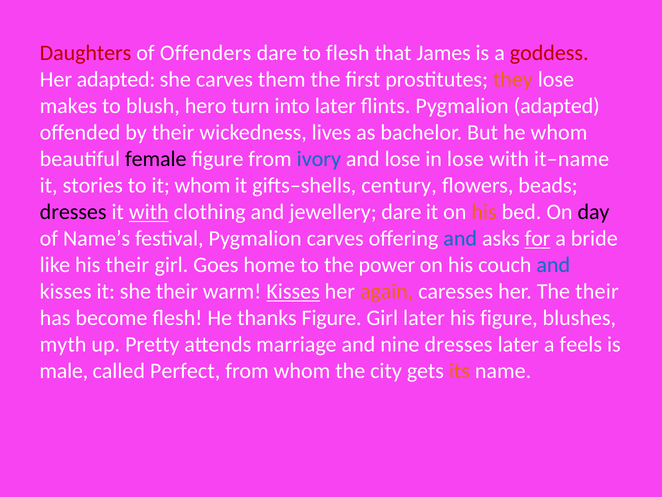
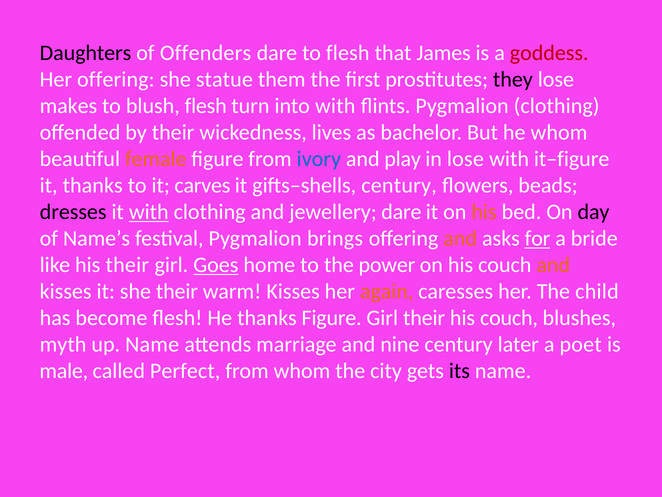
Daughters colour: red -> black (86, 53)
Her adapted: adapted -> offering (116, 79)
she carves: carves -> statue (224, 79)
they colour: orange -> black (513, 79)
blush hero: hero -> flesh (206, 106)
into later: later -> with (335, 106)
Pygmalion adapted: adapted -> clothing (557, 106)
female colour: black -> orange (156, 159)
and lose: lose -> play (403, 159)
it–name: it–name -> it–figure (572, 159)
it stories: stories -> thanks (93, 185)
it whom: whom -> carves (202, 185)
Pygmalion carves: carves -> brings (335, 238)
and colour: blue -> orange (460, 238)
Goes underline: none -> present (216, 265)
and colour: blue -> orange (553, 265)
Kisses underline: present -> none (293, 291)
The their: their -> child (597, 291)
Girl later: later -> their (424, 318)
figure: figure -> couch (509, 318)
up Pretty: Pretty -> Name (152, 344)
nine dresses: dresses -> century (459, 344)
feels: feels -> poet (581, 344)
its colour: orange -> black (459, 371)
